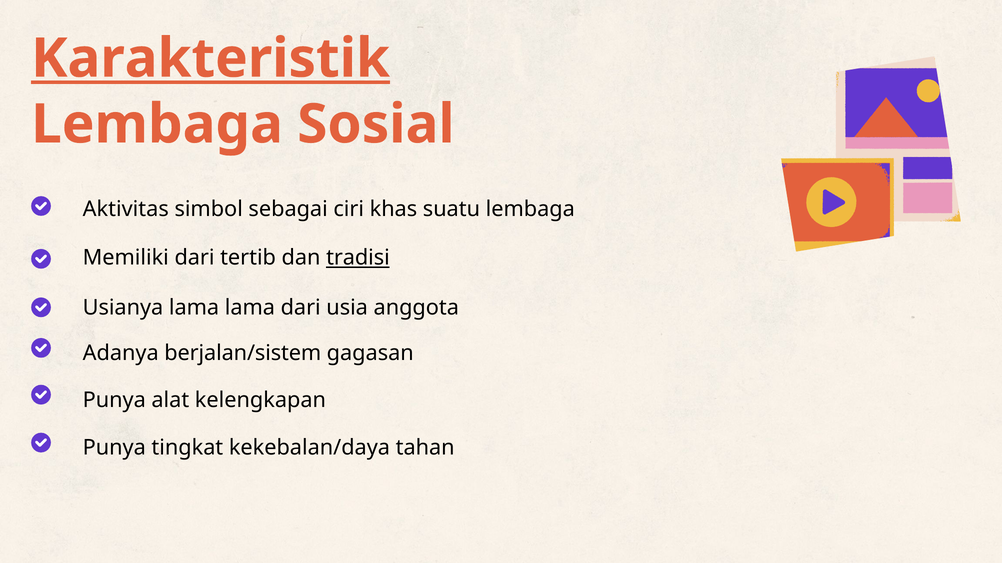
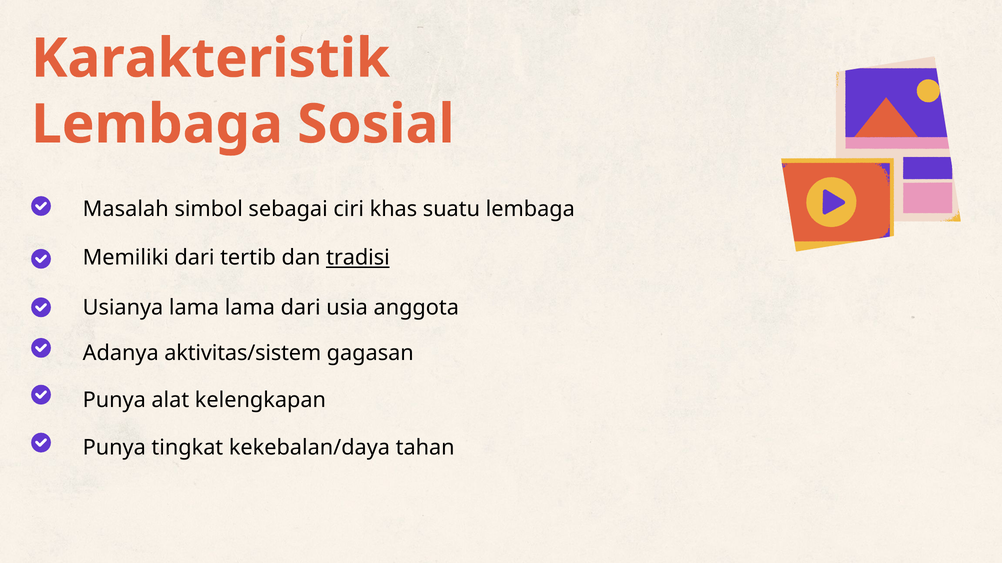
Karakteristik underline: present -> none (211, 59)
Aktivitas: Aktivitas -> Masalah (126, 210)
berjalan/sistem: berjalan/sistem -> aktivitas/sistem (243, 354)
